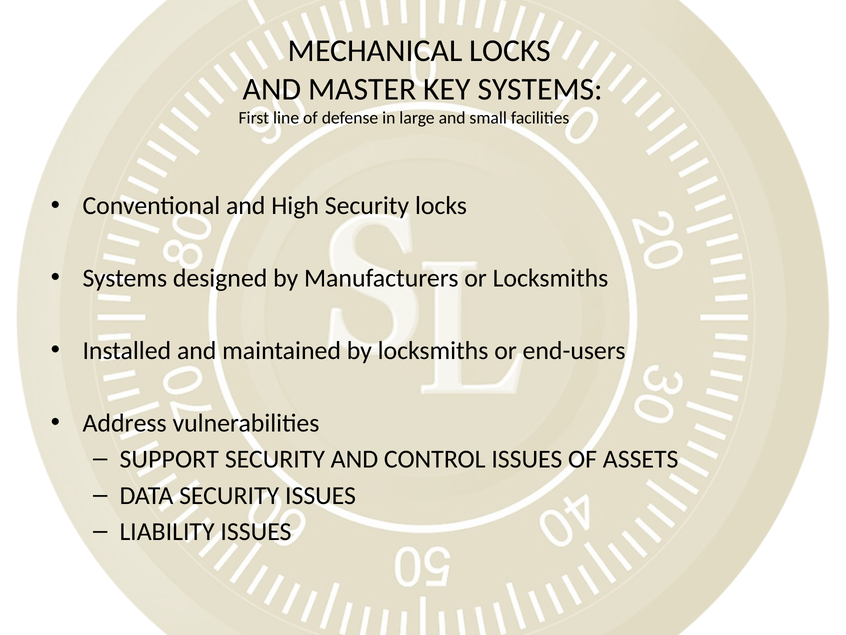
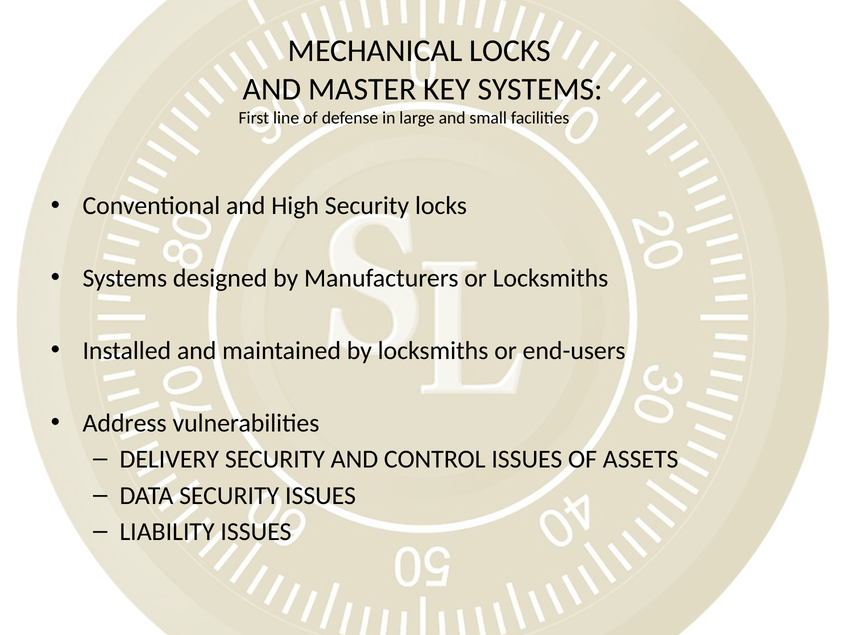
SUPPORT: SUPPORT -> DELIVERY (169, 459)
